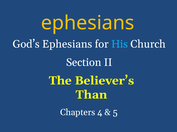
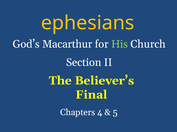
God’s Ephesians: Ephesians -> Macarthur (67, 44)
His colour: light blue -> light green (120, 44)
Than: Than -> Final (91, 95)
